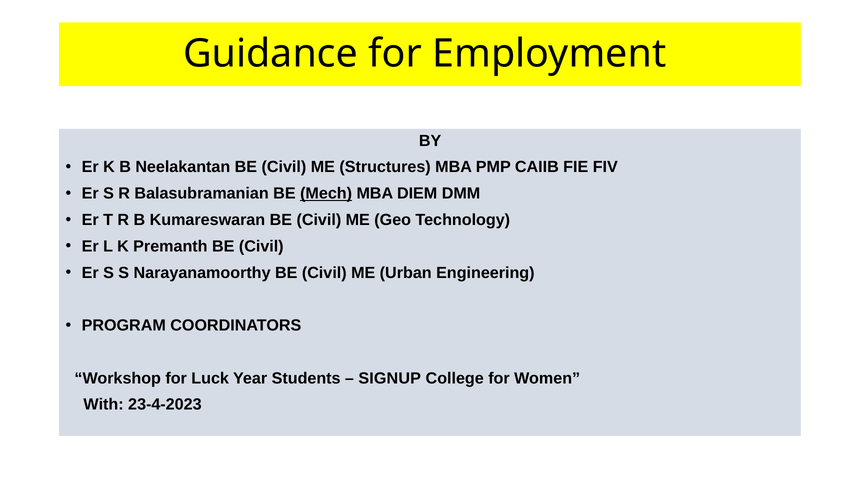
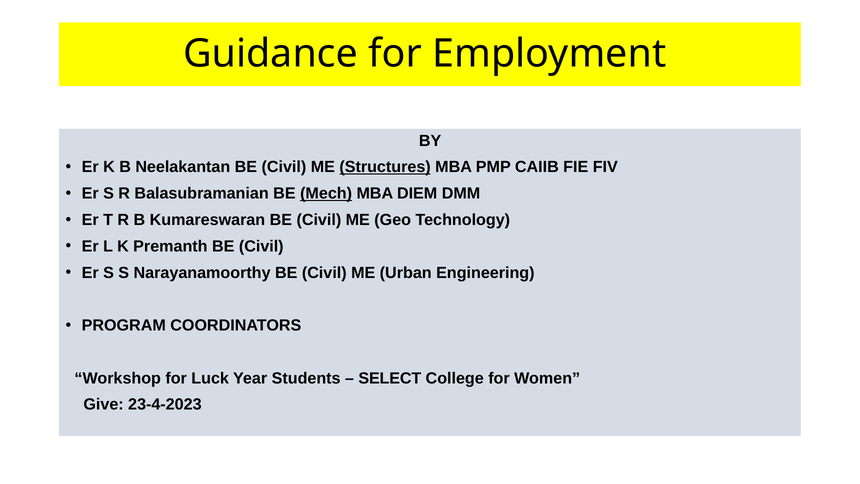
Structures underline: none -> present (385, 167)
SIGNUP: SIGNUP -> SELECT (390, 378)
With: With -> Give (104, 404)
